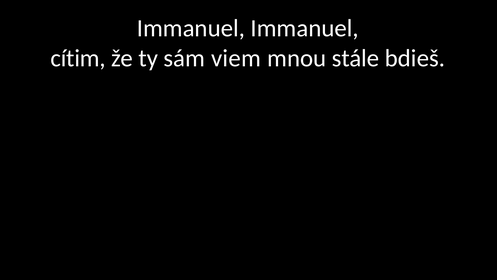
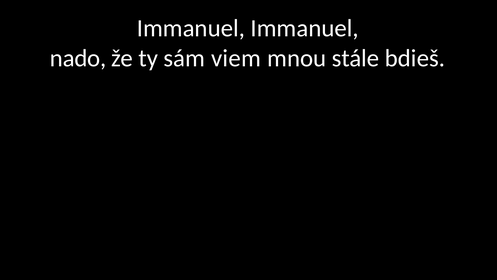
cítim: cítim -> nado (78, 58)
